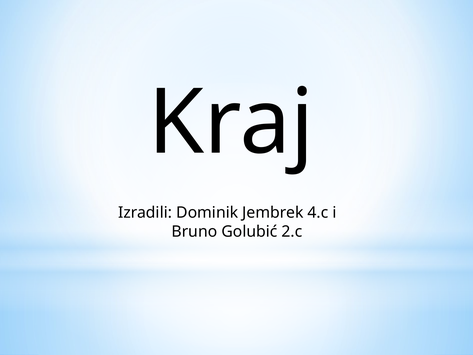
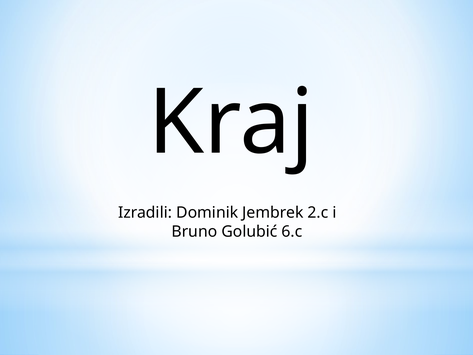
4.c: 4.c -> 2.c (318, 213)
2.c: 2.c -> 6.c (292, 232)
